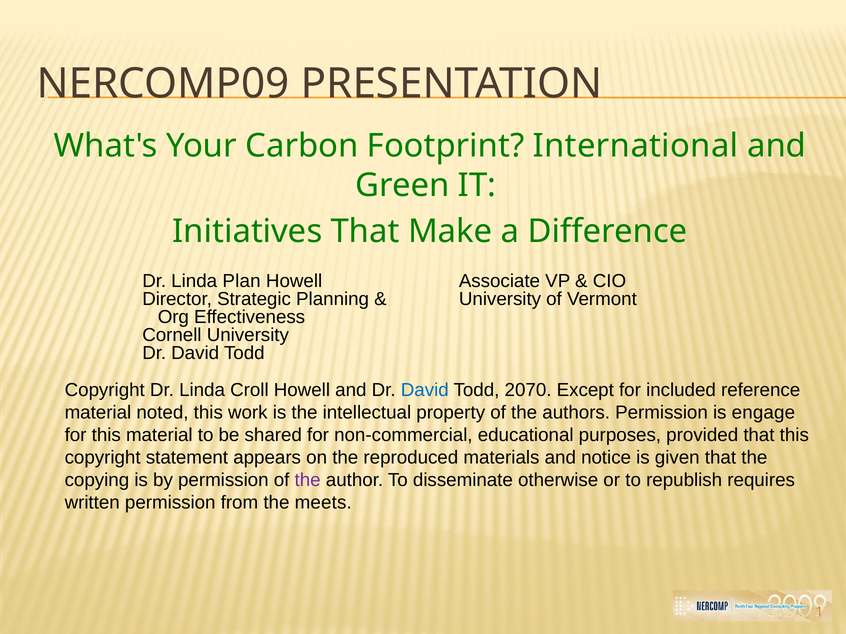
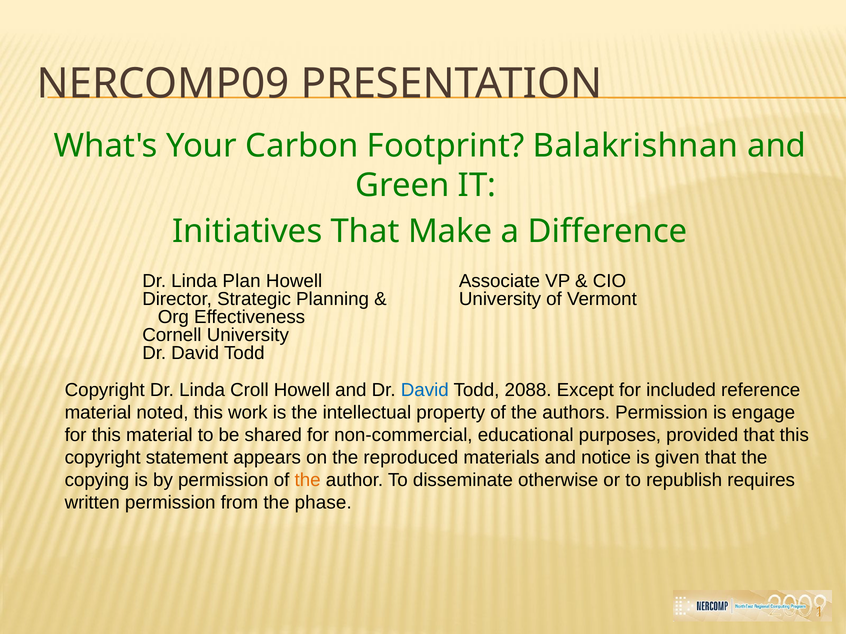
International: International -> Balakrishnan (636, 146)
2070: 2070 -> 2088 (528, 390)
the colour: purple -> orange (308, 481)
meets: meets -> phase (323, 503)
